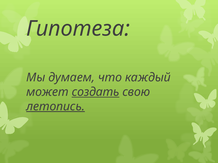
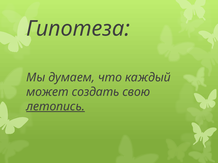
создать underline: present -> none (96, 92)
